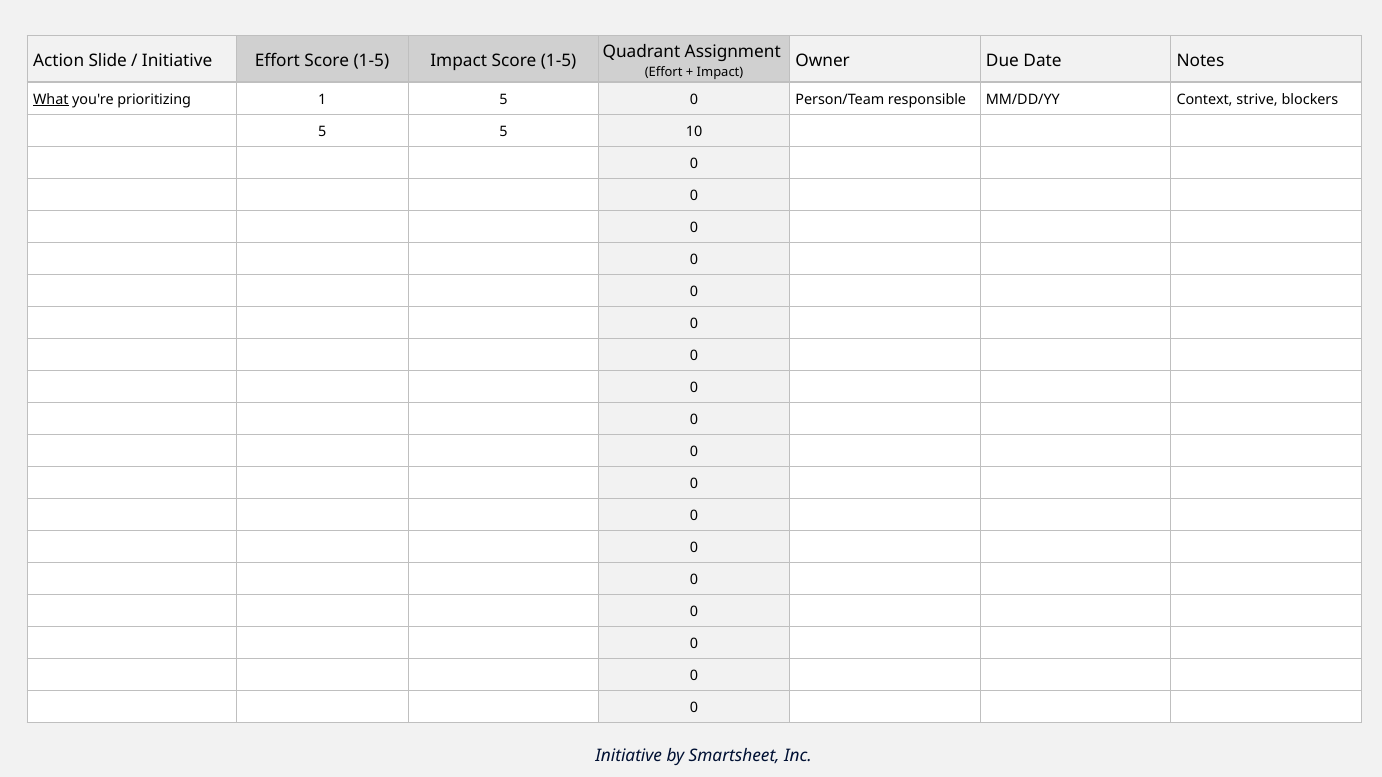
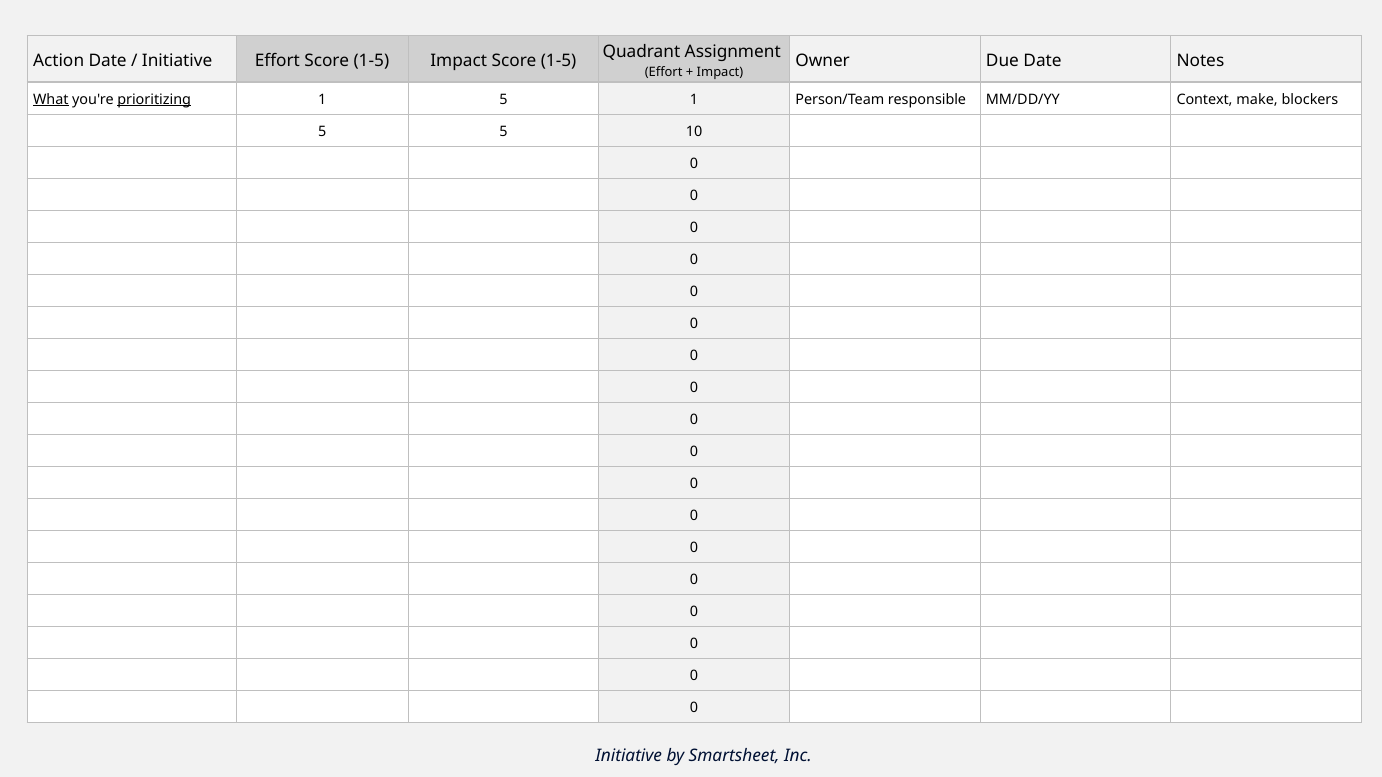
Action Slide: Slide -> Date (108, 60)
prioritizing underline: none -> present (154, 100)
5 0: 0 -> 1 (694, 100)
strive: strive -> make (1257, 100)
